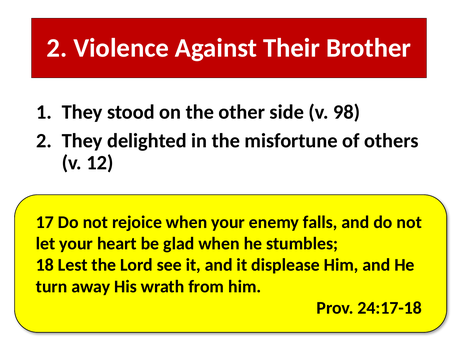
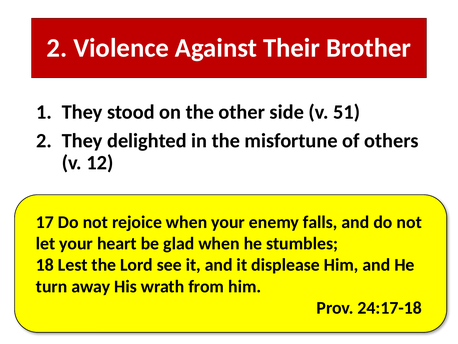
98: 98 -> 51 (347, 112)
